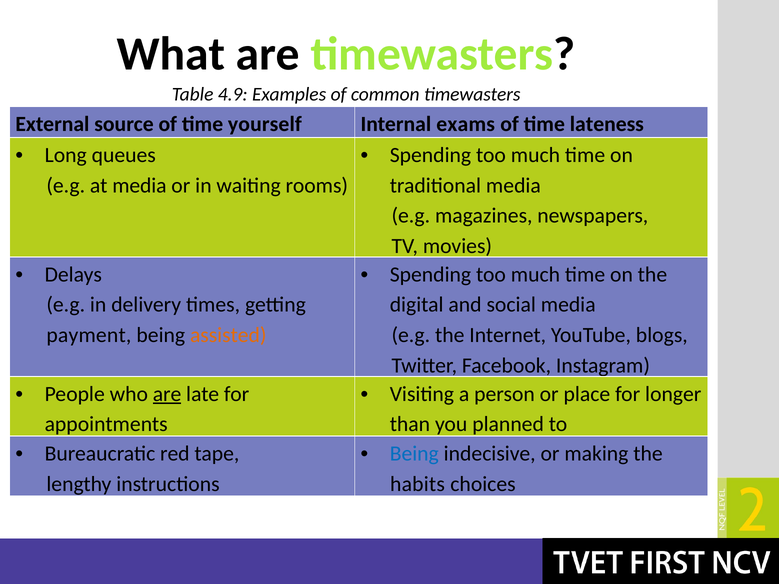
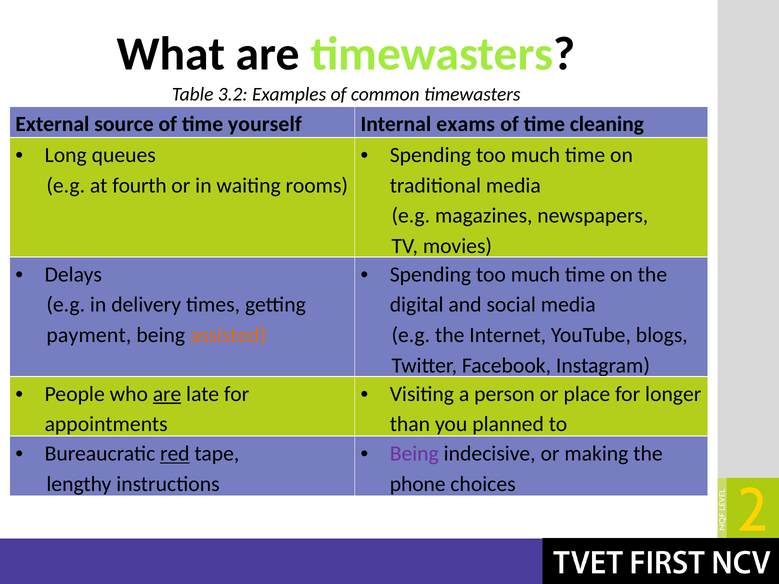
4.9: 4.9 -> 3.2 (233, 94)
lateness: lateness -> cleaning (607, 124)
at media: media -> fourth (139, 185)
red underline: none -> present (175, 454)
Being colour: blue -> purple (414, 454)
habits: habits -> phone (418, 484)
